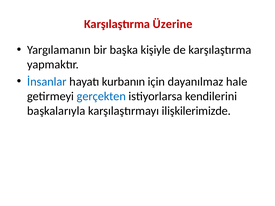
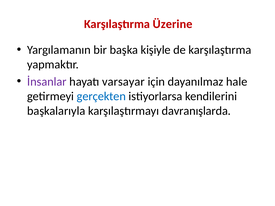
İnsanlar colour: blue -> purple (47, 82)
kurbanın: kurbanın -> varsayar (123, 82)
ilişkilerimizde: ilişkilerimizde -> davranışlarda (196, 111)
